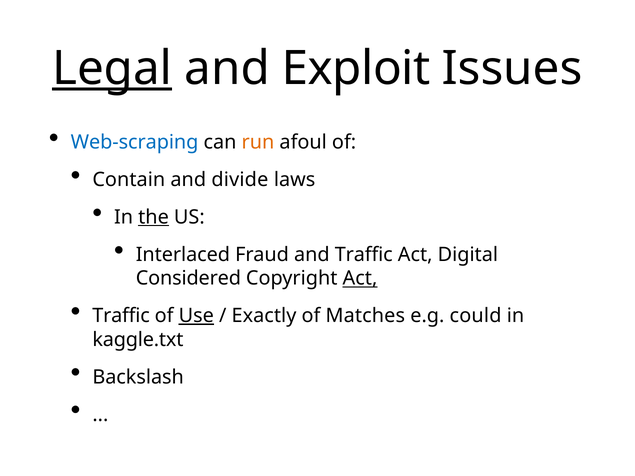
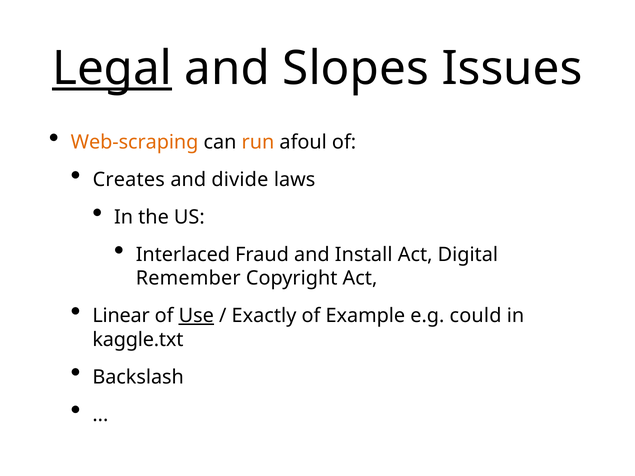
Exploit: Exploit -> Slopes (356, 68)
Web-scraping colour: blue -> orange (135, 142)
Contain: Contain -> Creates (129, 180)
the underline: present -> none (154, 217)
and Traffic: Traffic -> Install (364, 255)
Considered: Considered -> Remember (188, 278)
Act underline: present -> none (360, 278)
Traffic: Traffic -> Linear (121, 316)
Matches: Matches -> Example (365, 316)
